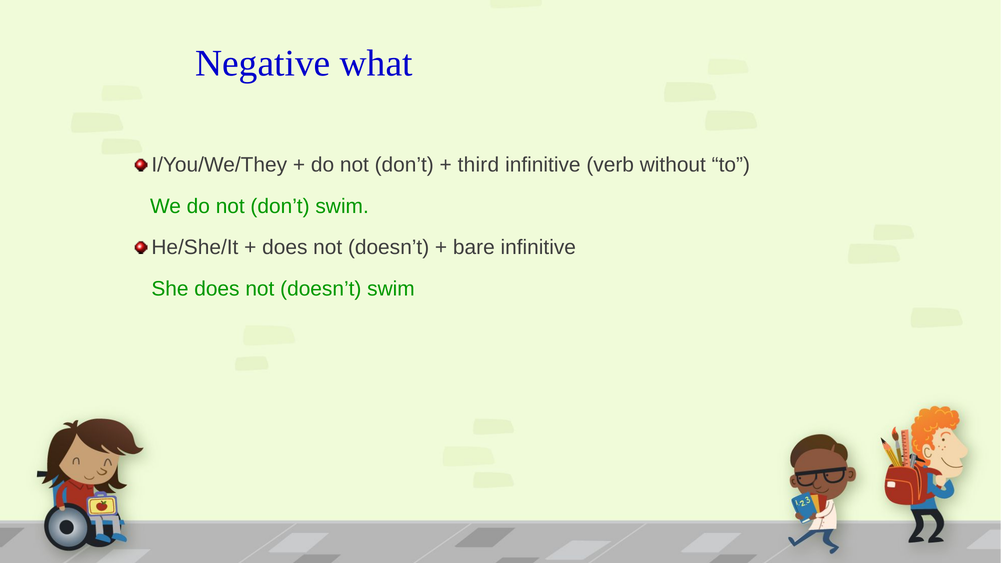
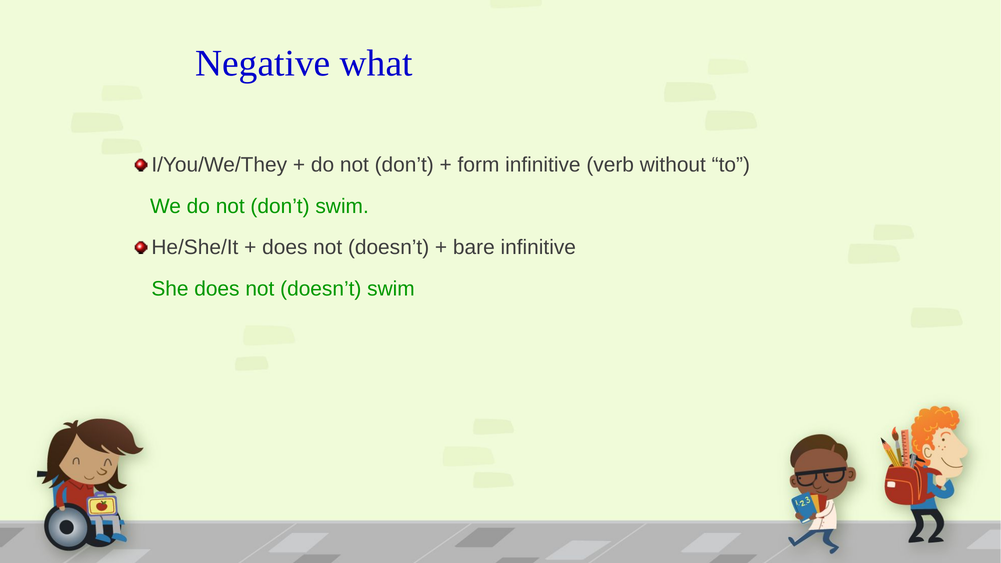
third: third -> form (478, 165)
